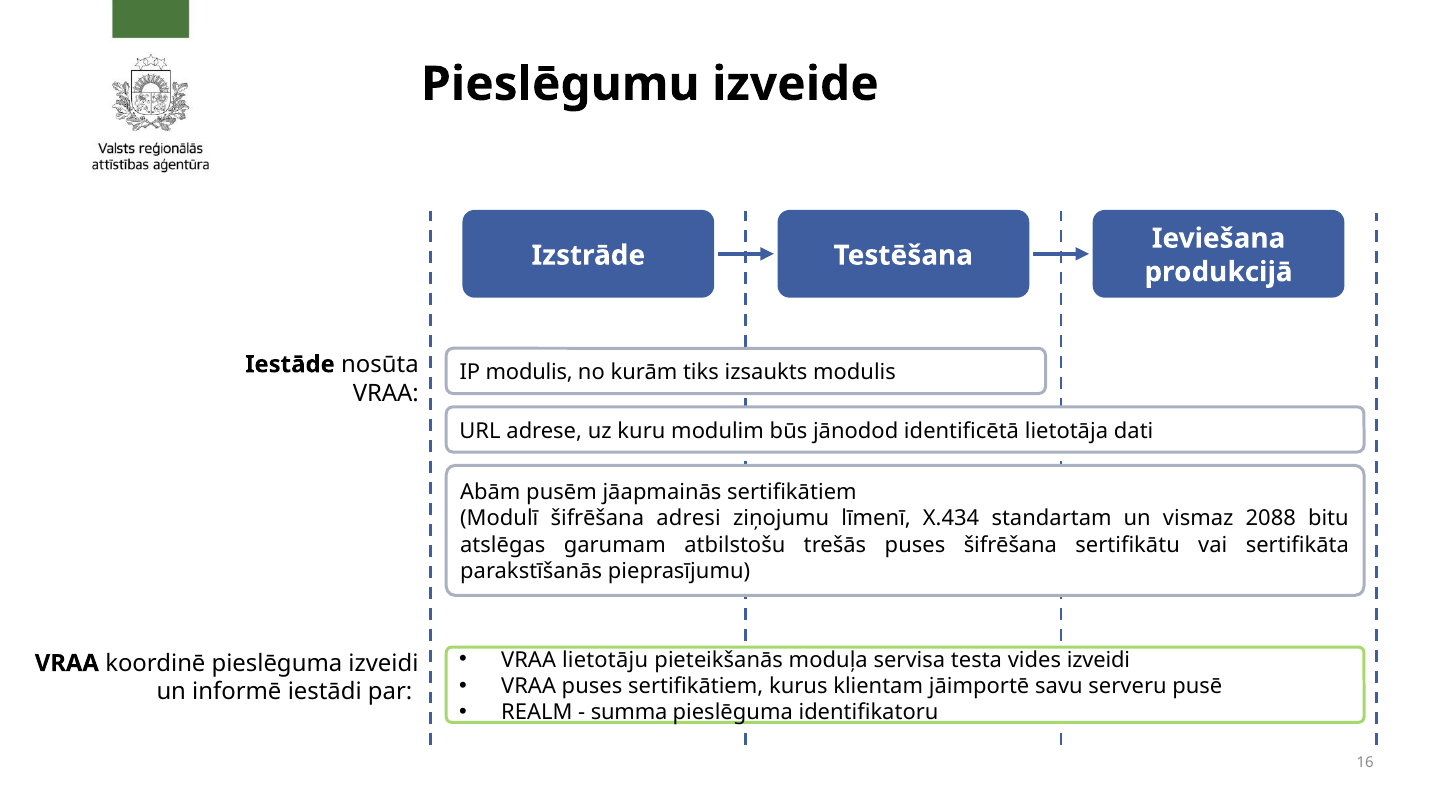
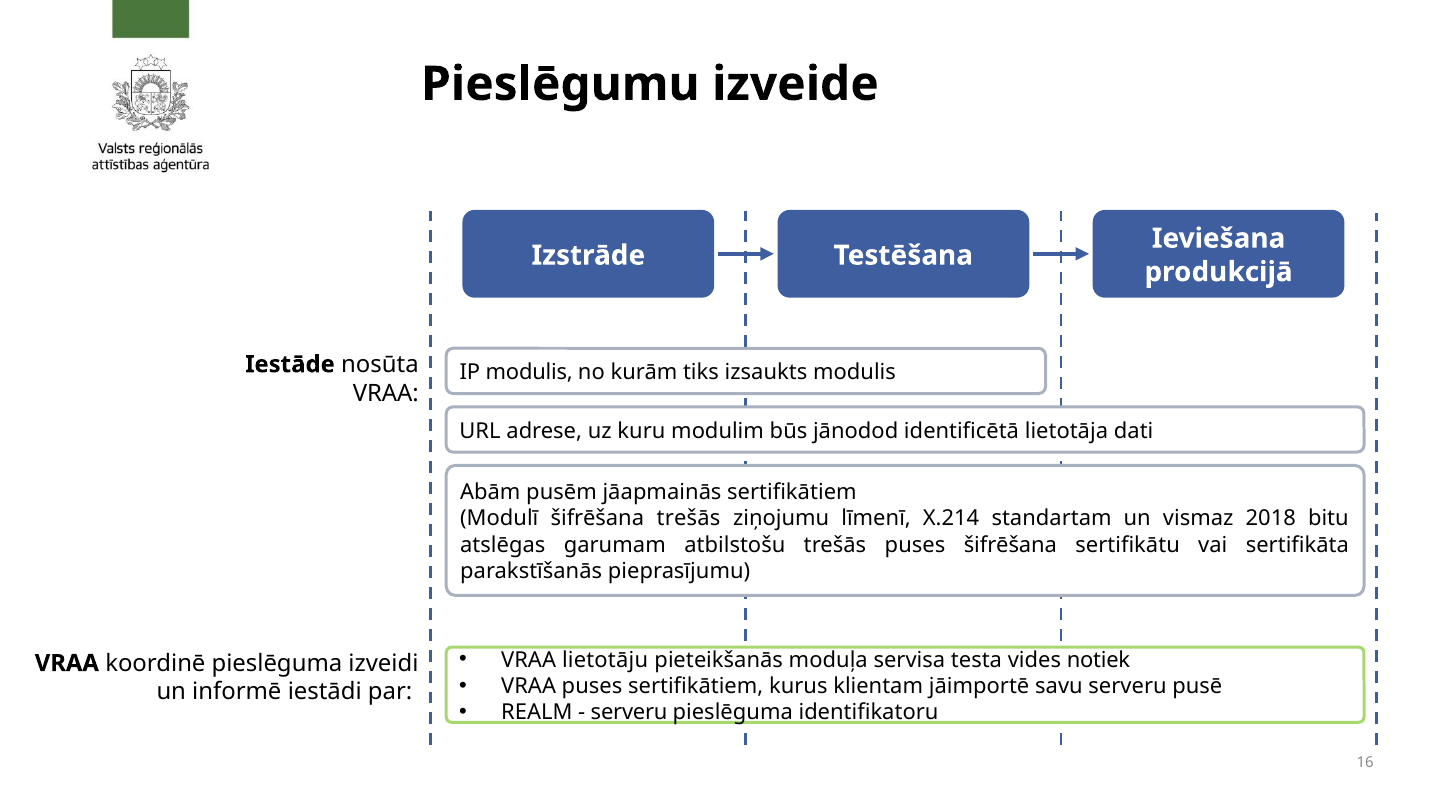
šifrēšana adresi: adresi -> trešās (689, 519)
X.434: X.434 -> X.214 (951, 519)
2088: 2088 -> 2018 (1271, 519)
vides izveidi: izveidi -> notiek (1099, 660)
summa: summa -> serveru (629, 712)
